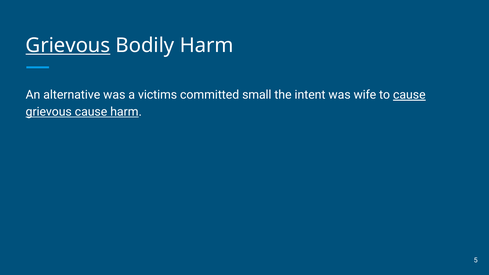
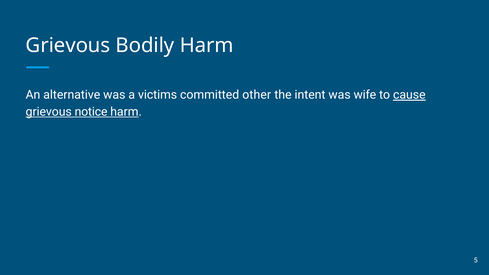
Grievous underline: present -> none (68, 45)
small: small -> other (257, 95)
grievous cause: cause -> notice (91, 112)
